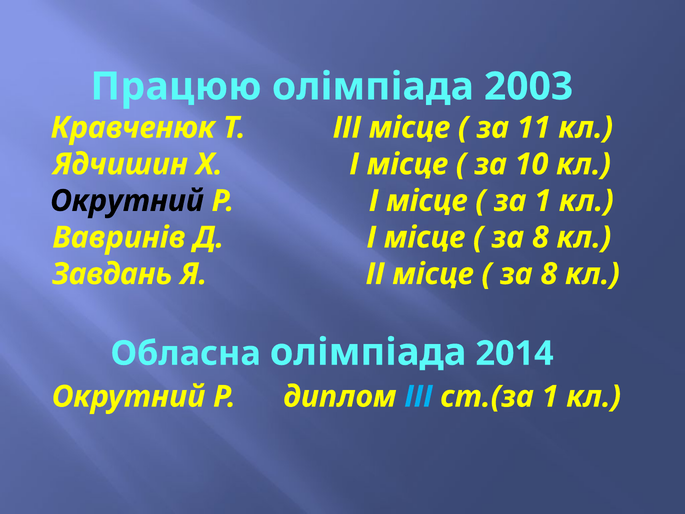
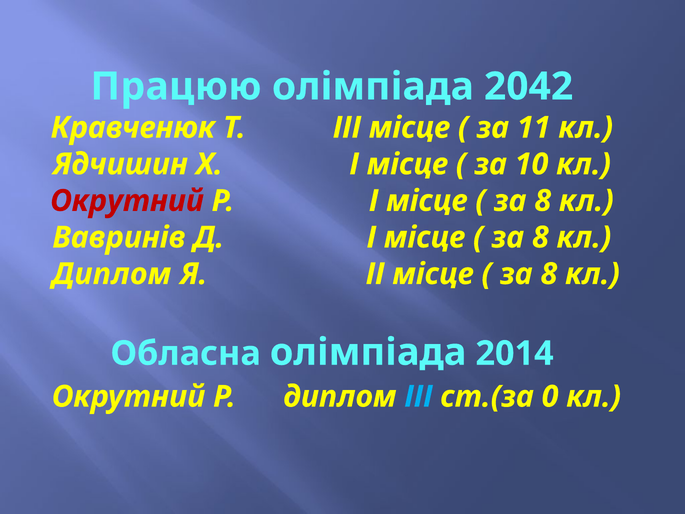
2003: 2003 -> 2042 (529, 87)
Окрутний colour: black -> red (127, 201)
1: 1 -> 8 (543, 201)
Завдань: Завдань -> Диплом (112, 274)
ст.(за 1: 1 -> 0 (550, 396)
